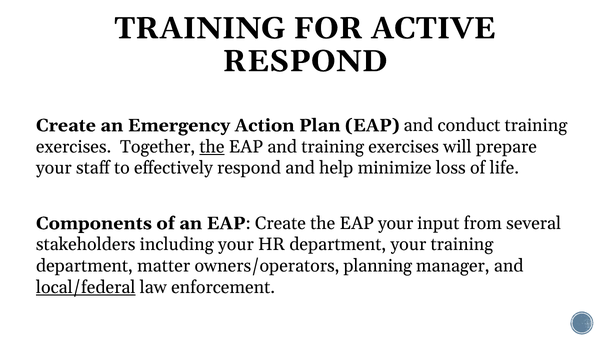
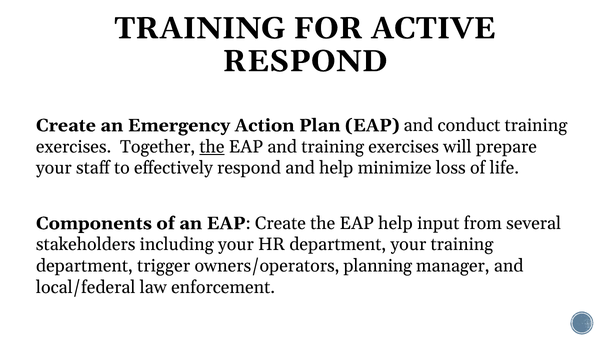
EAP your: your -> help (395, 223)
matter: matter -> trigger (164, 266)
local/federal underline: present -> none (86, 287)
